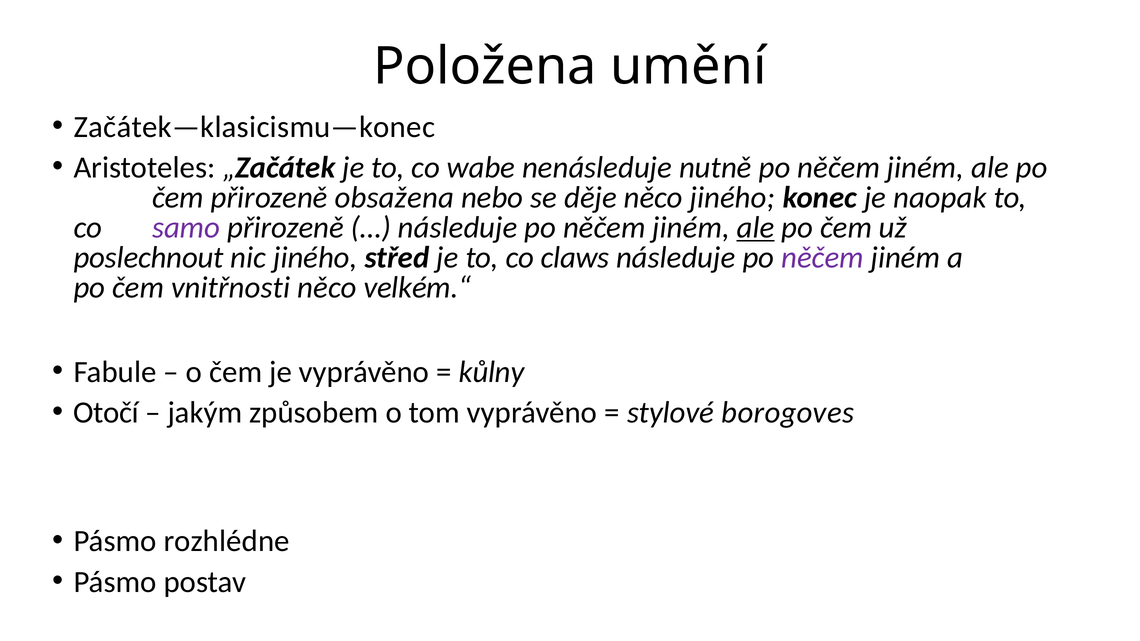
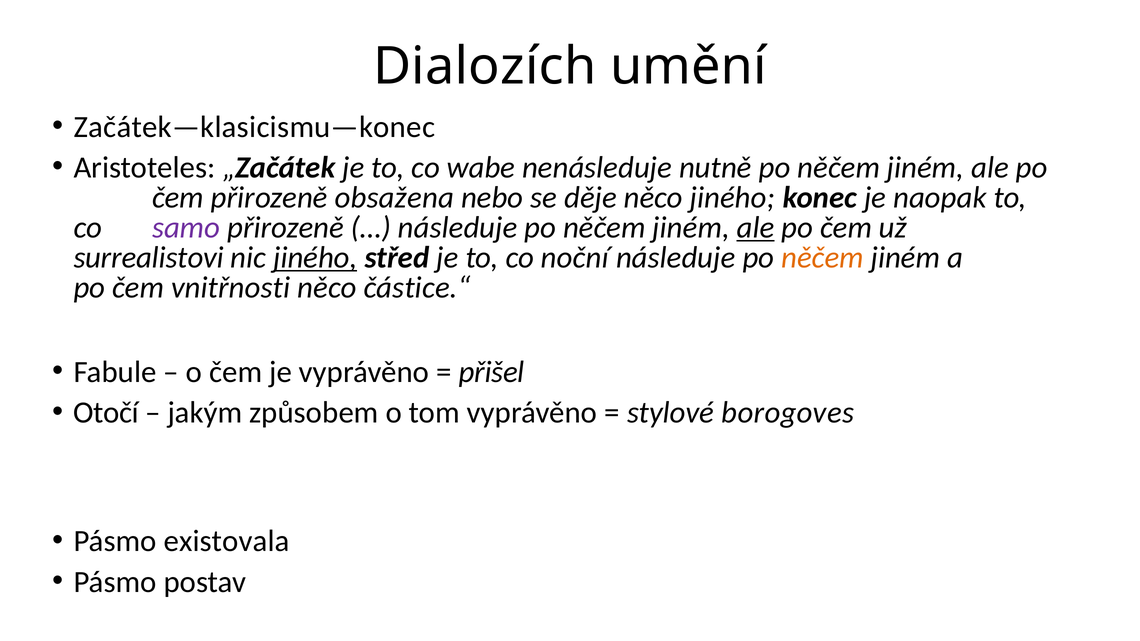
Položena: Položena -> Dialozích (485, 66)
poslechnout: poslechnout -> surrealistovi (149, 258)
jiného underline: none -> present (315, 258)
claws: claws -> noční (575, 258)
něčem colour: purple -> orange (822, 258)
velkém.“: velkém.“ -> částice.“ (417, 288)
kůlny: kůlny -> přišel (492, 372)
rozhlédne: rozhlédne -> existovala (227, 542)
